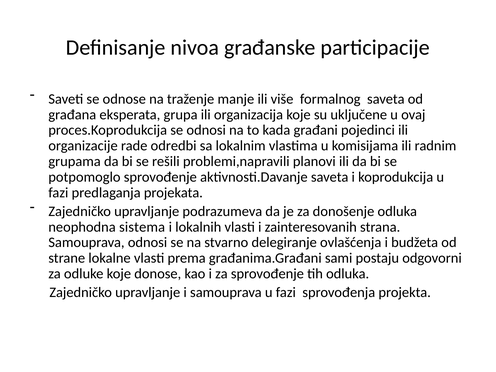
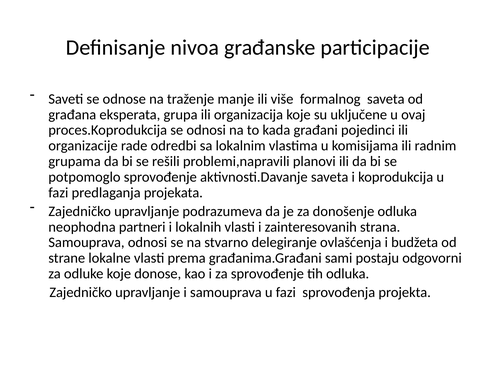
sistema: sistema -> partneri (142, 227)
